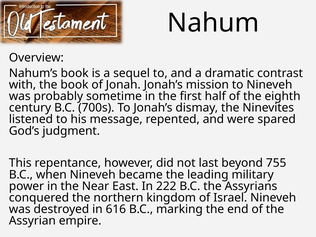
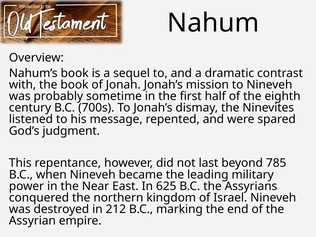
755: 755 -> 785 (276, 163)
222: 222 -> 625 (166, 186)
616: 616 -> 212 (116, 209)
